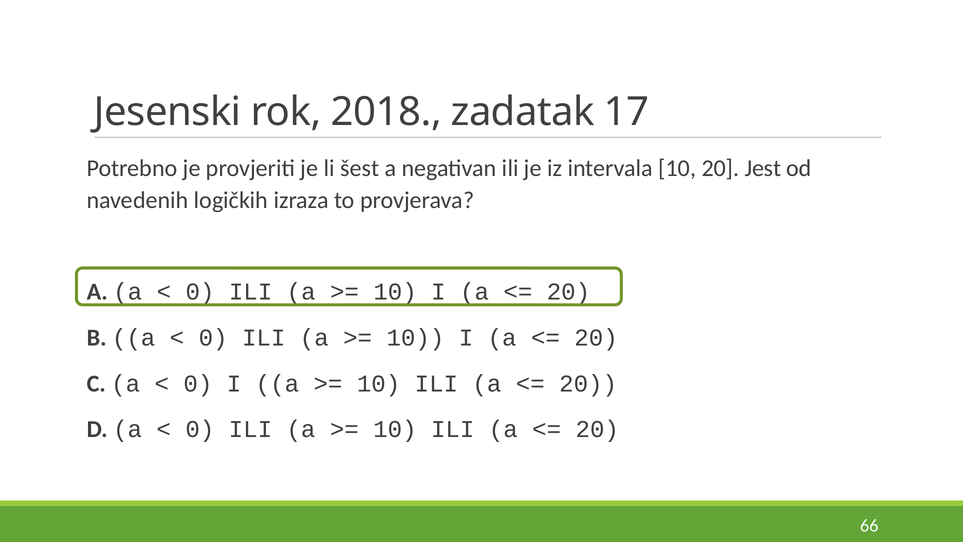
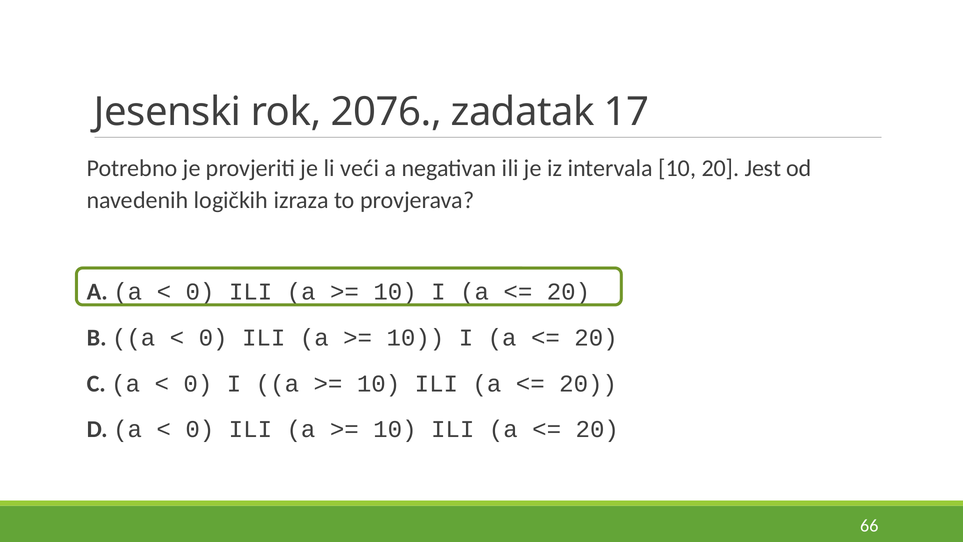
2018: 2018 -> 2076 (386, 112)
šest: šest -> veći (360, 168)
